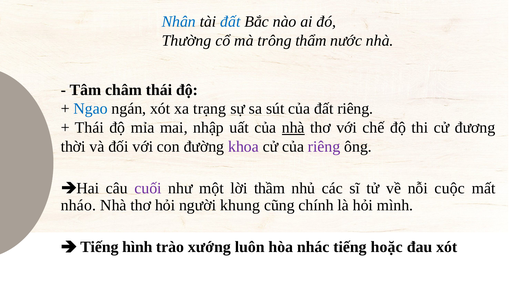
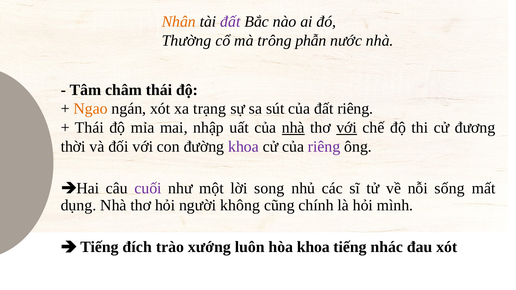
Nhân colour: blue -> orange (179, 22)
đất colour: blue -> purple (230, 22)
thẩm: thẩm -> phẫn (311, 41)
Ngao colour: blue -> orange (91, 109)
với underline: none -> present (347, 128)
thầm: thầm -> song (269, 189)
cuộc: cuộc -> sống (450, 189)
nháo: nháo -> dụng (79, 206)
khung: khung -> không (240, 206)
hình: hình -> đích (137, 247)
hòa nhác: nhác -> khoa (313, 247)
hoặc: hoặc -> nhác (387, 247)
